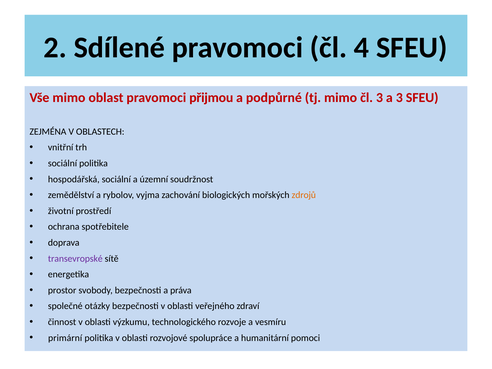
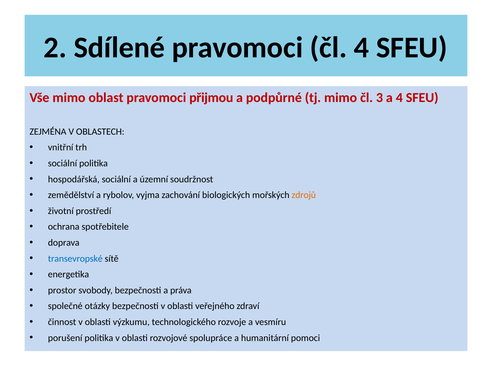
a 3: 3 -> 4 (399, 98)
transevropské colour: purple -> blue (75, 259)
primární: primární -> porušení (65, 338)
